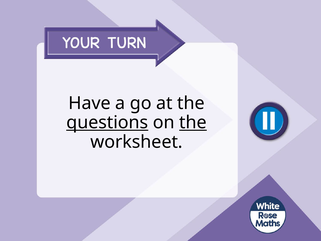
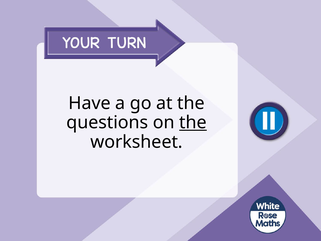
questions underline: present -> none (107, 122)
